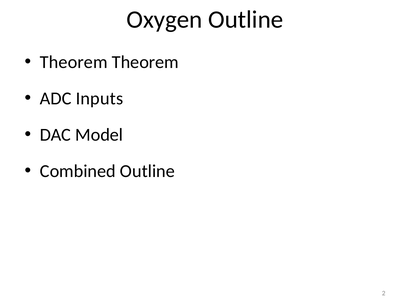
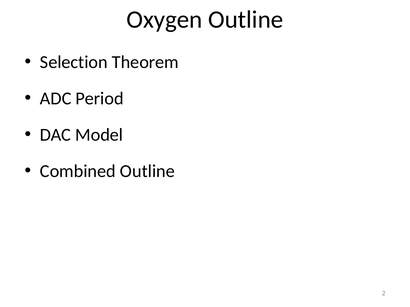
Theorem: Theorem -> Selection (74, 62)
Inputs: Inputs -> Period (100, 99)
